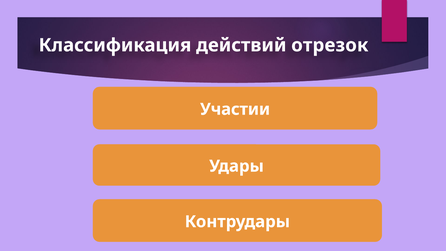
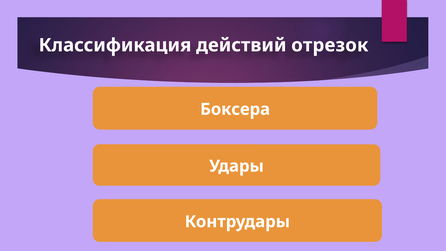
Участии: Участии -> Боксера (235, 109)
